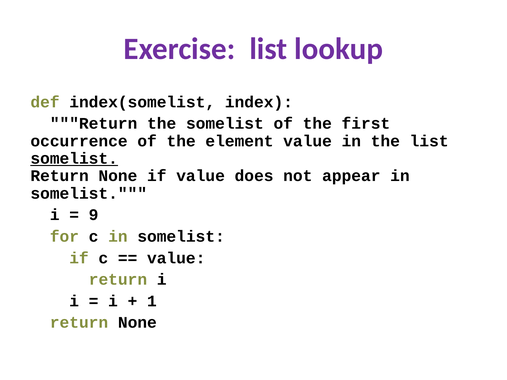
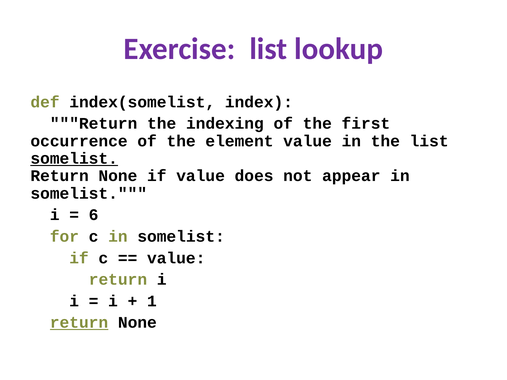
the somelist: somelist -> indexing (225, 124)
9: 9 -> 6 (94, 215)
return underline: none -> present (79, 323)
